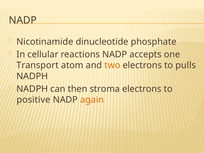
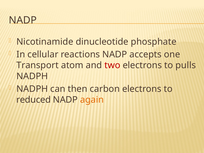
two colour: orange -> red (112, 65)
stroma: stroma -> carbon (105, 89)
positive: positive -> reduced (34, 100)
